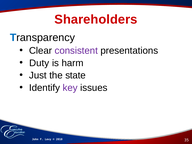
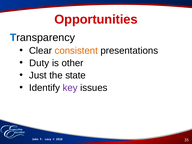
Shareholders: Shareholders -> Opportunities (96, 19)
consistent colour: purple -> orange (76, 51)
harm: harm -> other (73, 63)
